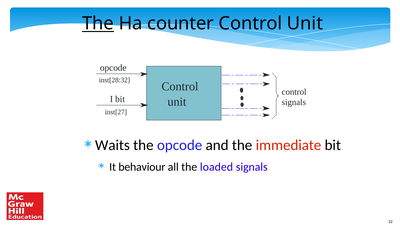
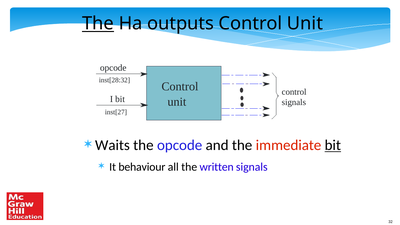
counter: counter -> outputs (181, 24)
bit underline: none -> present (333, 145)
loaded: loaded -> written (217, 167)
